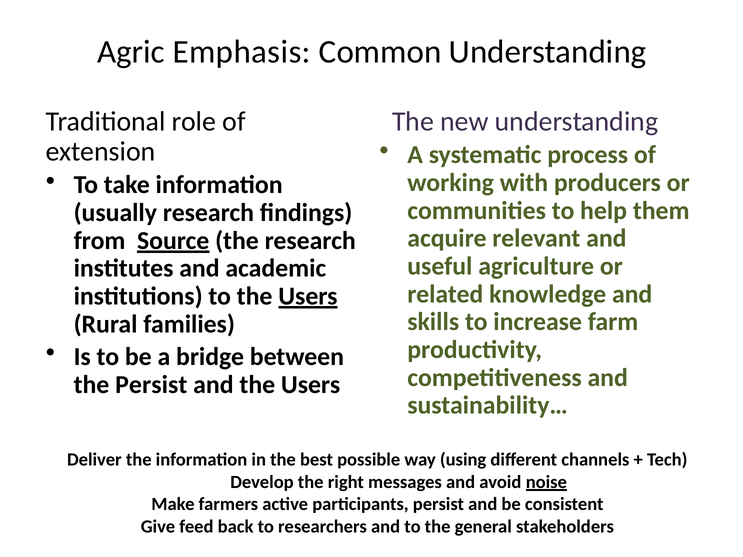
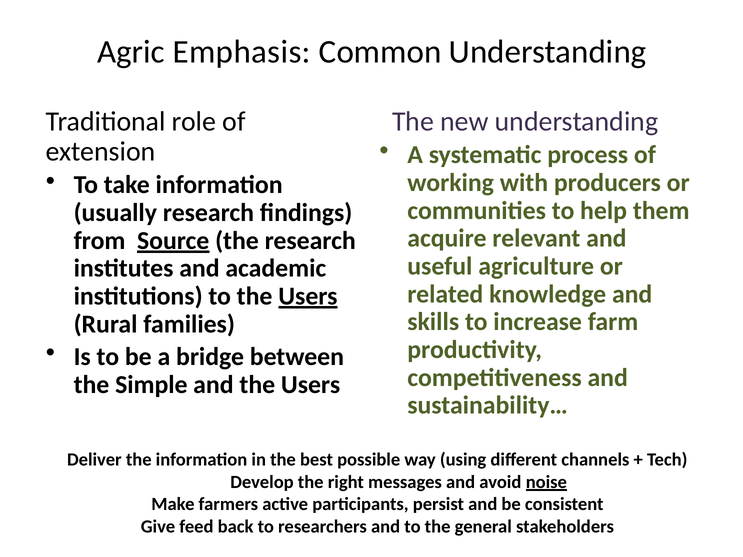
the Persist: Persist -> Simple (151, 385)
